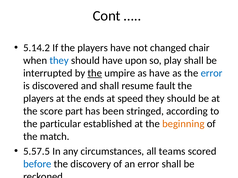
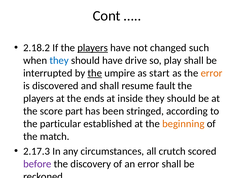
5.14.2: 5.14.2 -> 2.18.2 (37, 48)
players underline: none -> present (93, 48)
chair: chair -> such (199, 48)
upon: upon -> drive (136, 61)
as have: have -> start (159, 73)
error colour: blue -> orange (212, 73)
speed: speed -> inside (130, 99)
5.57.5: 5.57.5 -> 2.17.3 (37, 152)
teams: teams -> crutch (172, 152)
before colour: blue -> purple (37, 164)
